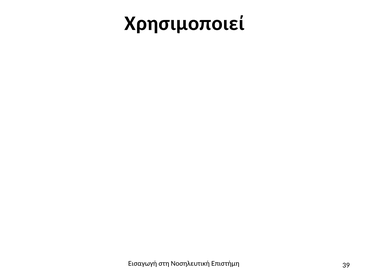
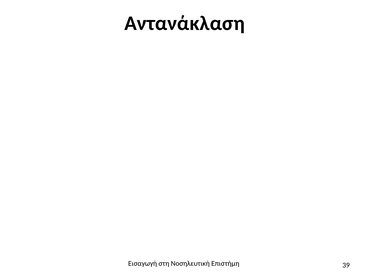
Χρησιμοποιεί: Χρησιμοποιεί -> Αντανάκλαση (185, 23)
